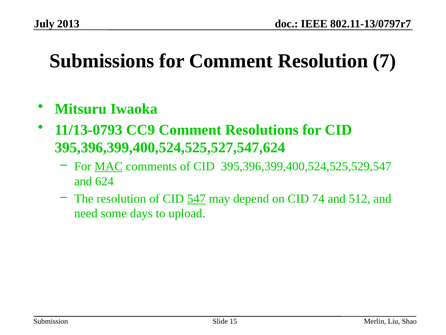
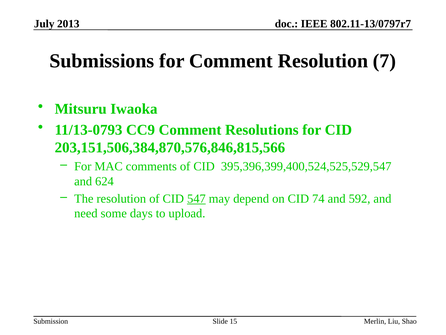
395,396,399,400,524,525,527,547,624: 395,396,399,400,524,525,527,547,624 -> 203,151,506,384,870,576,846,815,566 (170, 147)
MAC underline: present -> none (109, 166)
512: 512 -> 592 (360, 198)
